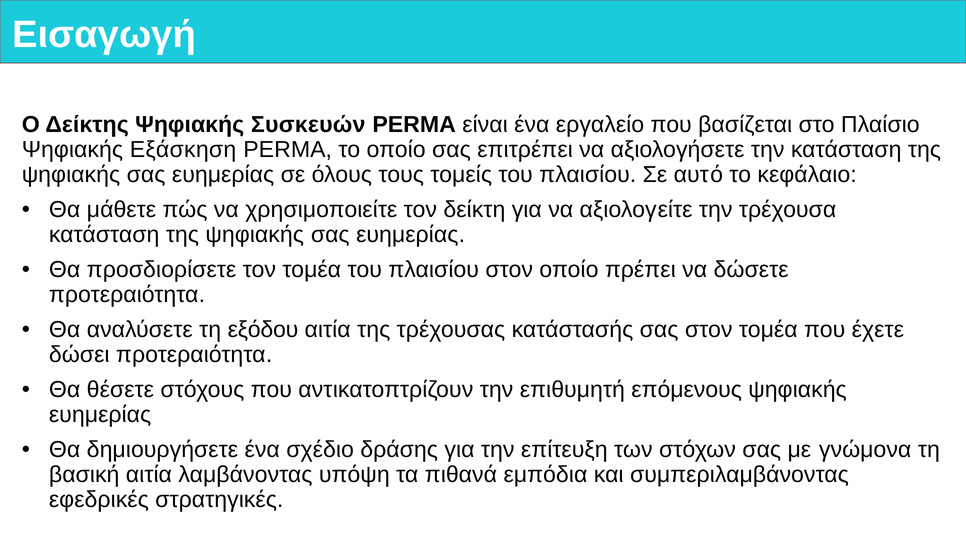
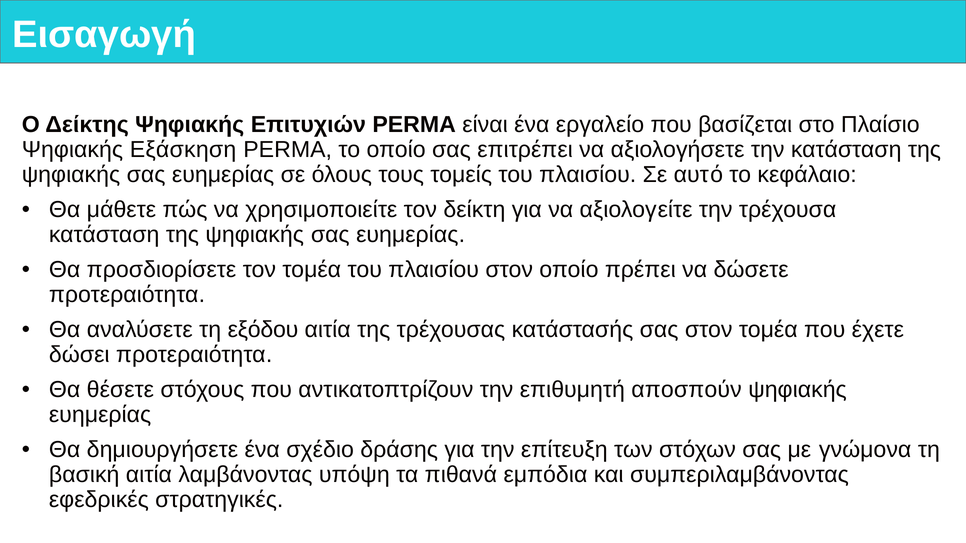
Συσκευών: Συσκευών -> Επιτυχιών (308, 125)
επόμενους: επόμενους -> αποσπούν (687, 390)
